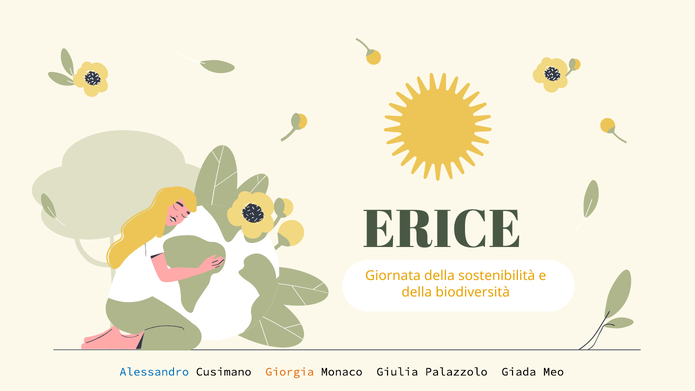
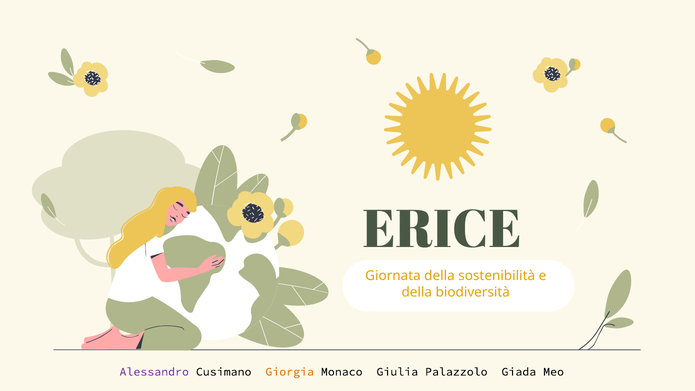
Alessandro colour: blue -> purple (154, 372)
